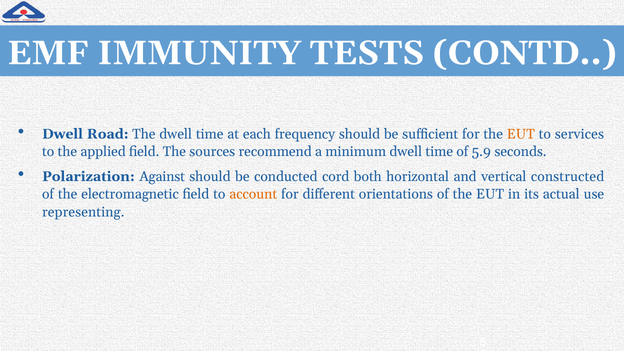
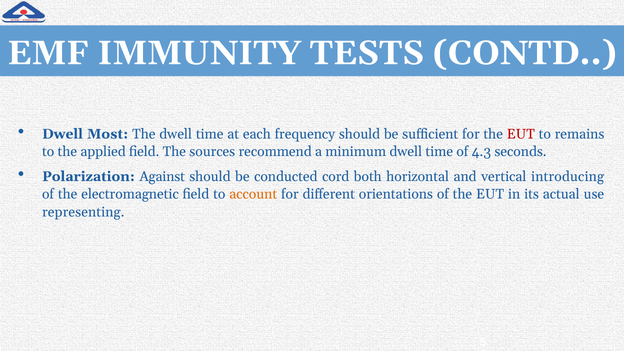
Road: Road -> Most (108, 134)
EUT colour: orange -> red (521, 134)
services: services -> remains (580, 134)
5.9: 5.9 -> 4.3 (481, 152)
constructed: constructed -> introducing (568, 176)
